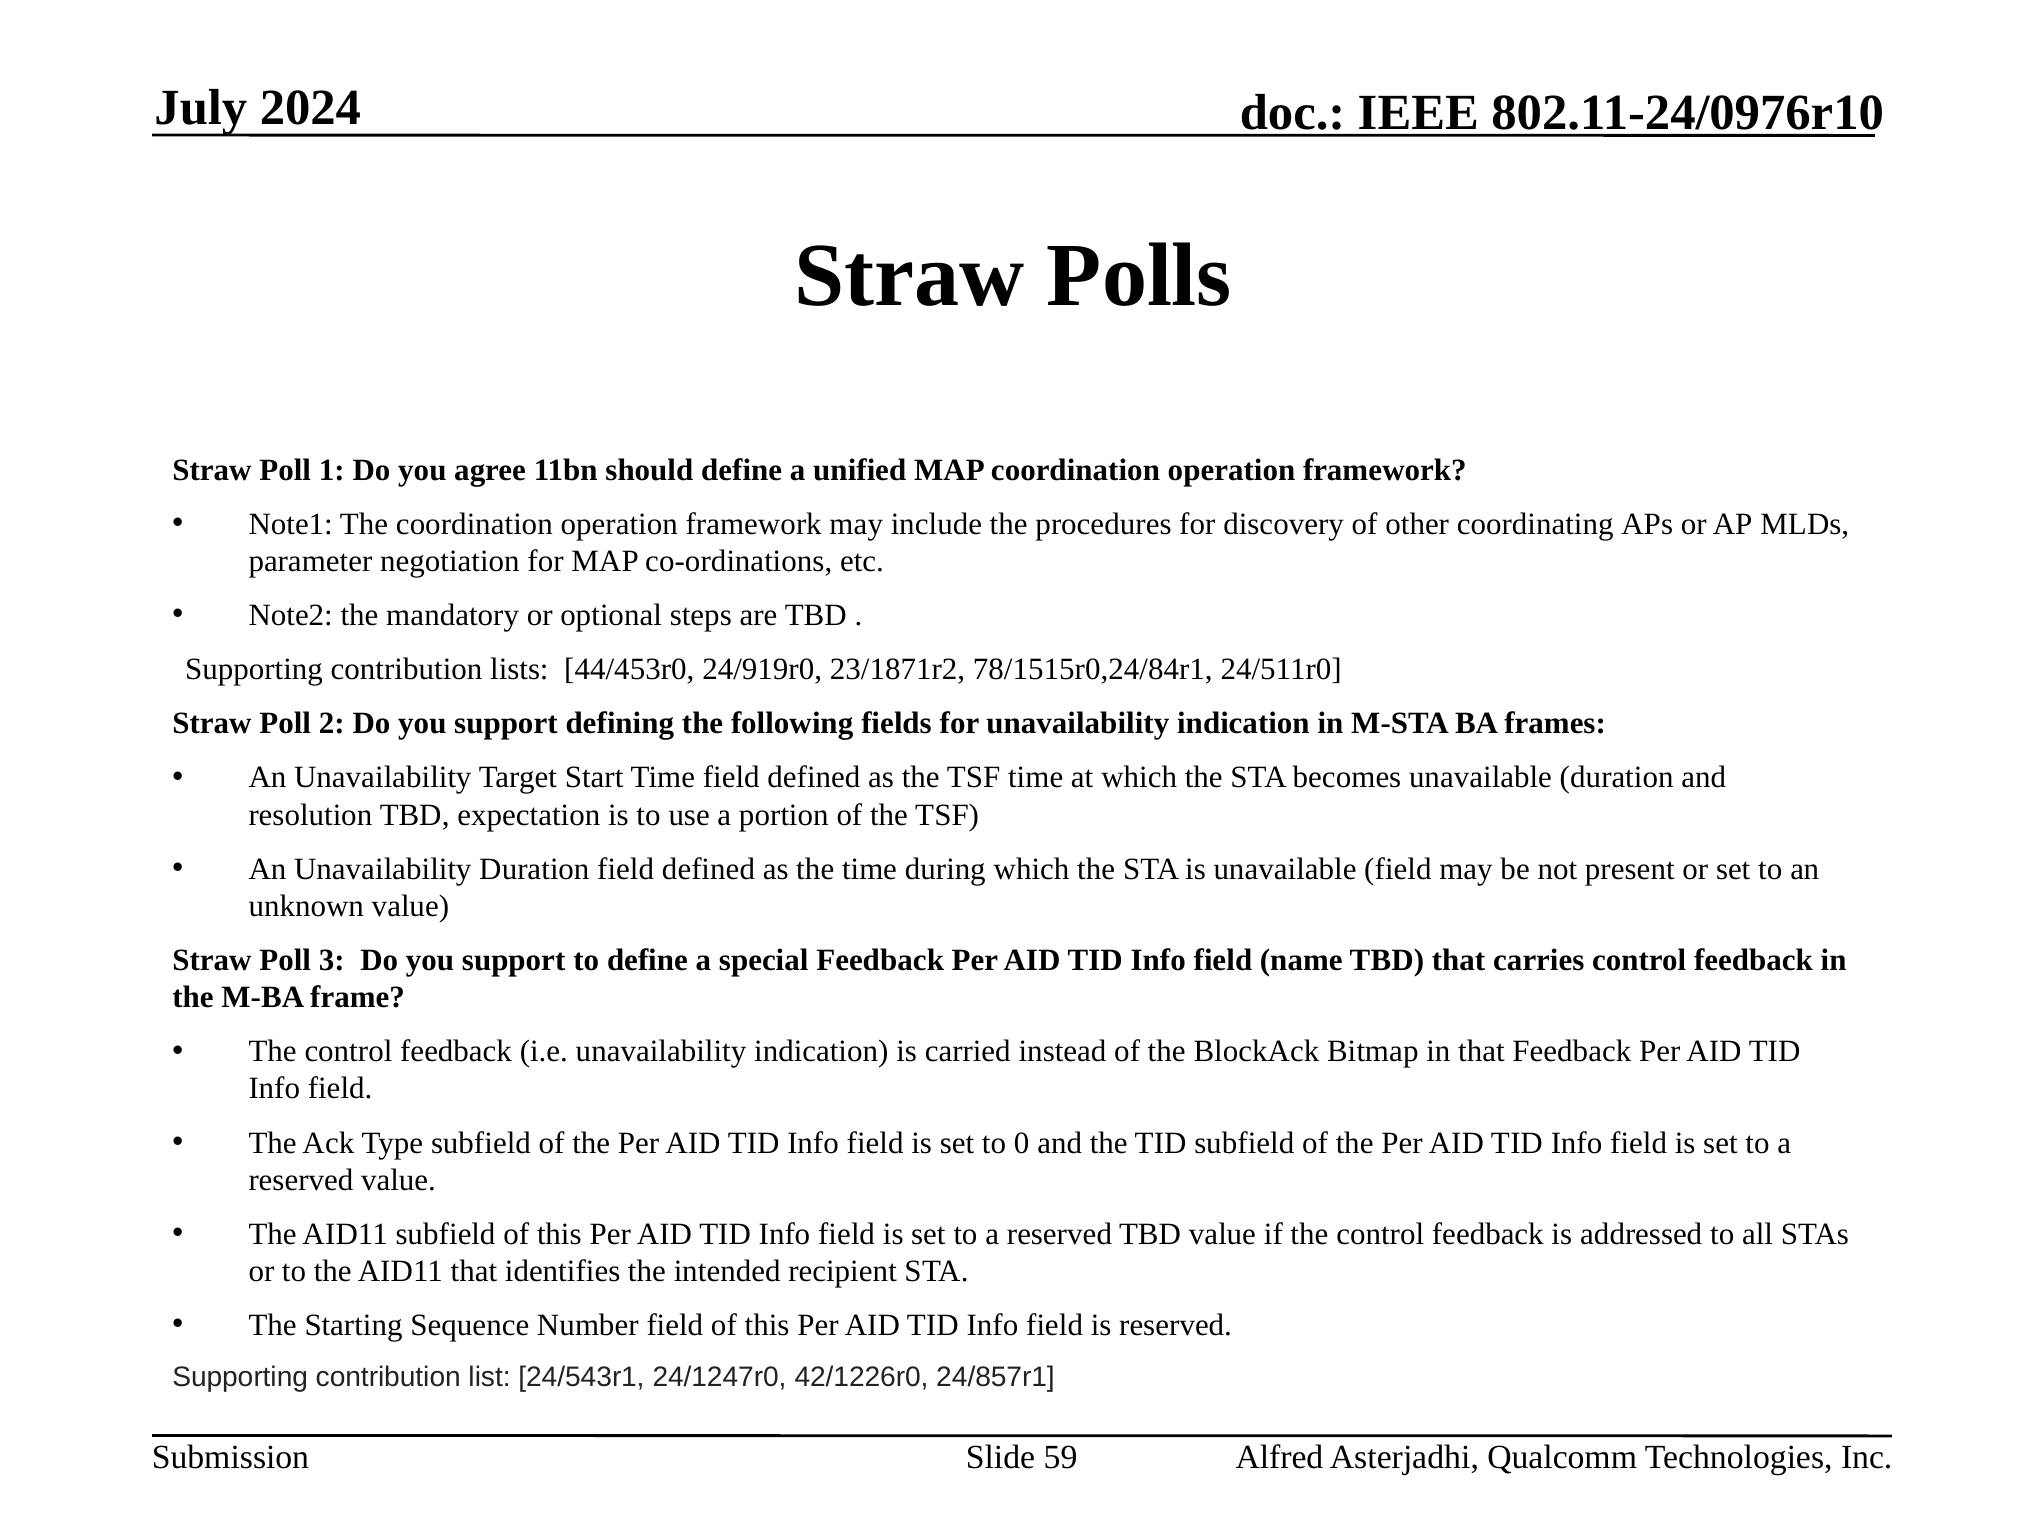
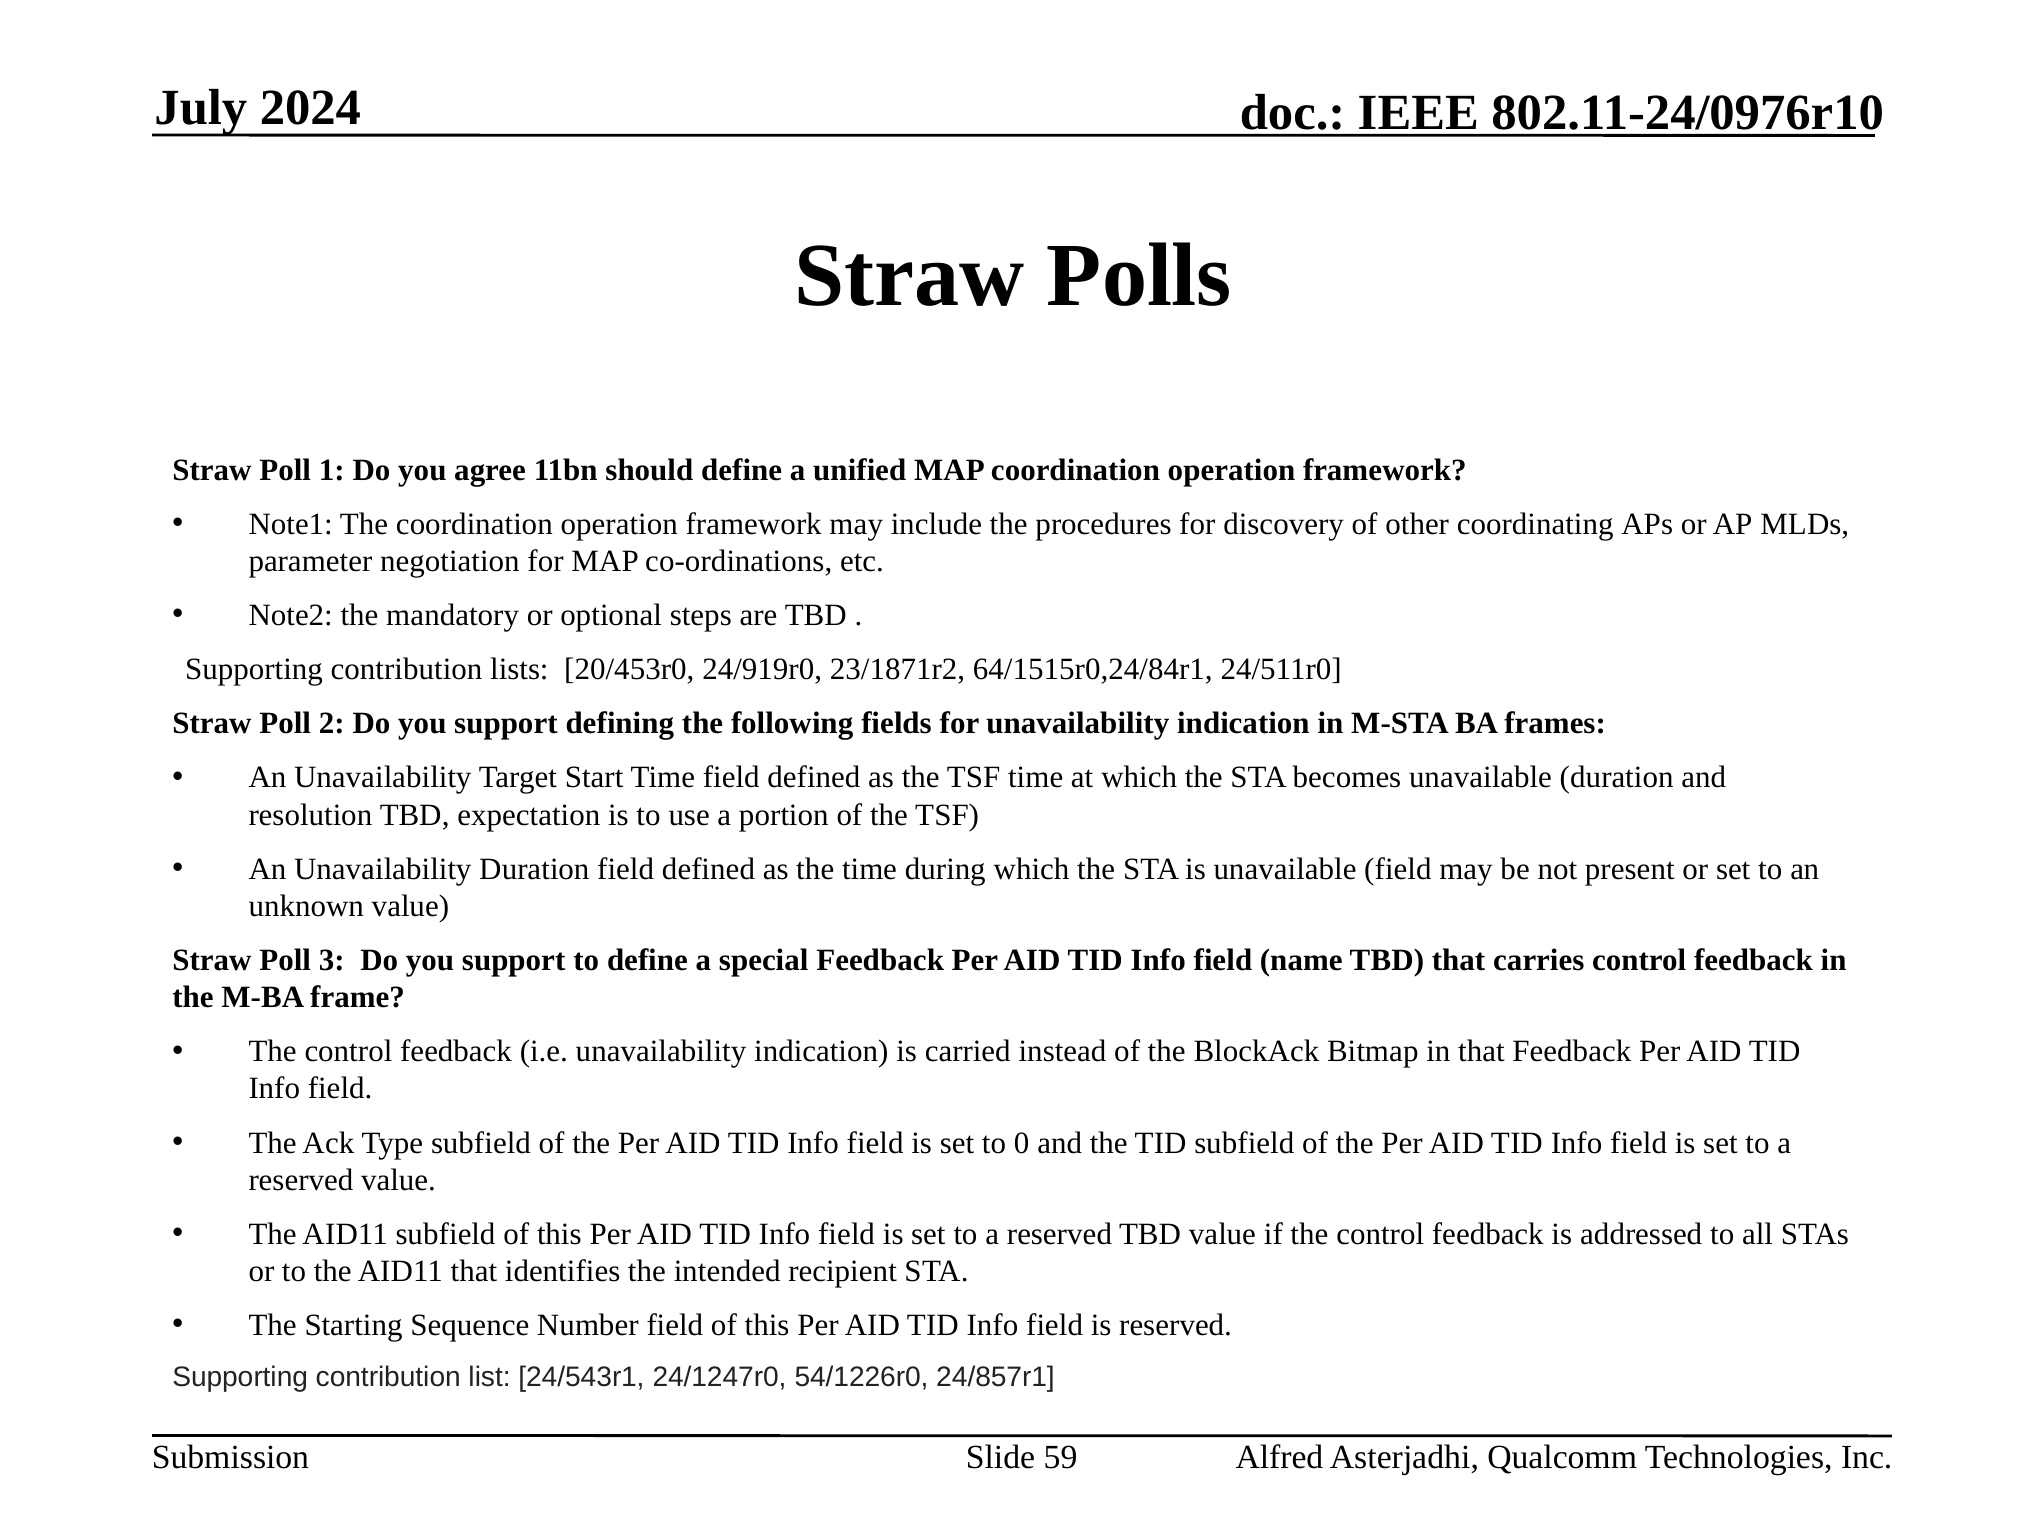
44/453r0: 44/453r0 -> 20/453r0 (629, 670)
78/1515r0,24/84r1: 78/1515r0,24/84r1 -> 64/1515r0,24/84r1 (1093, 670)
42/1226r0: 42/1226r0 -> 54/1226r0 (862, 1378)
